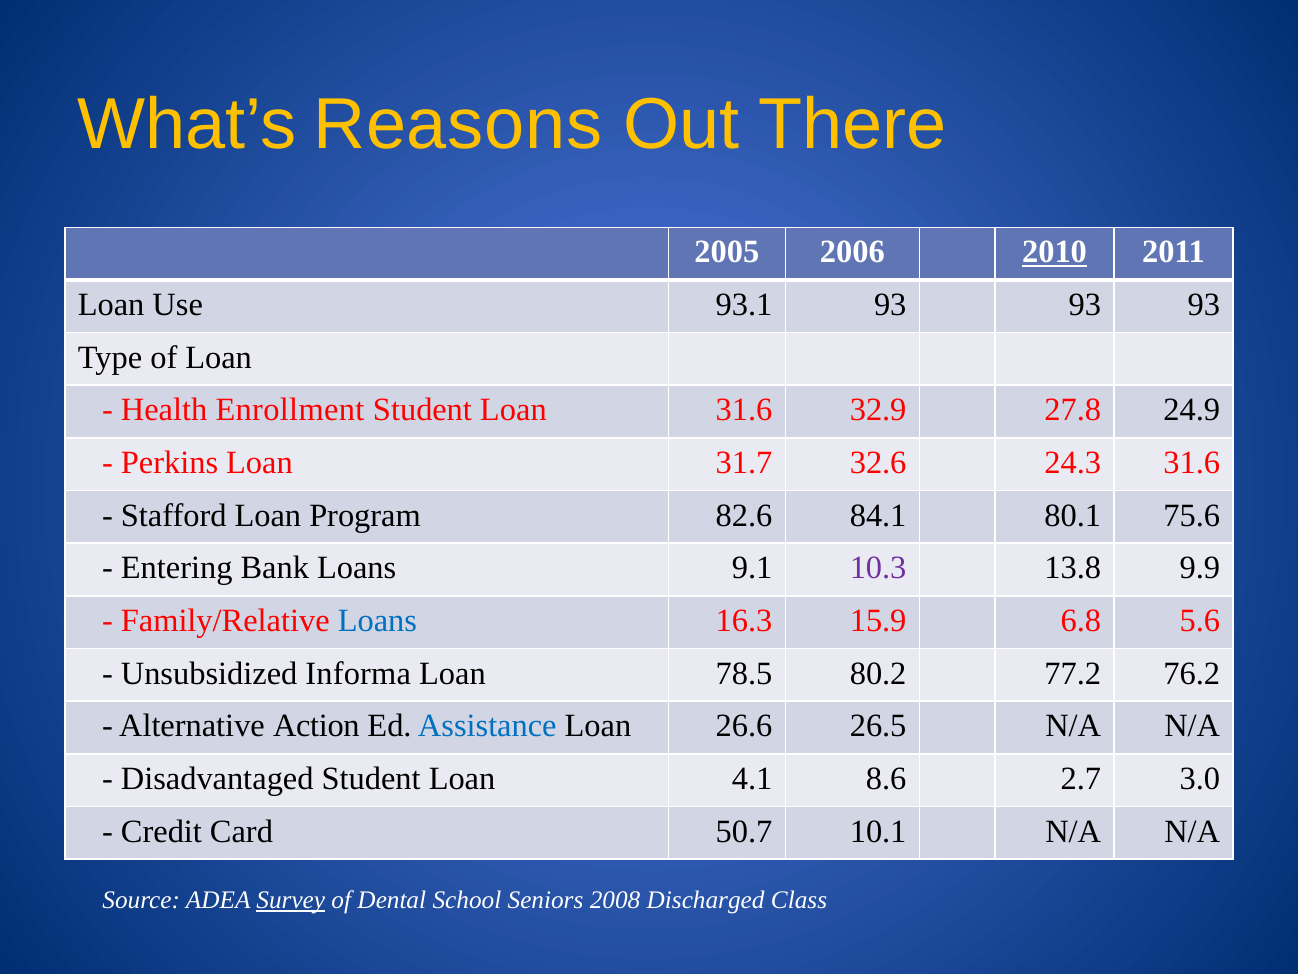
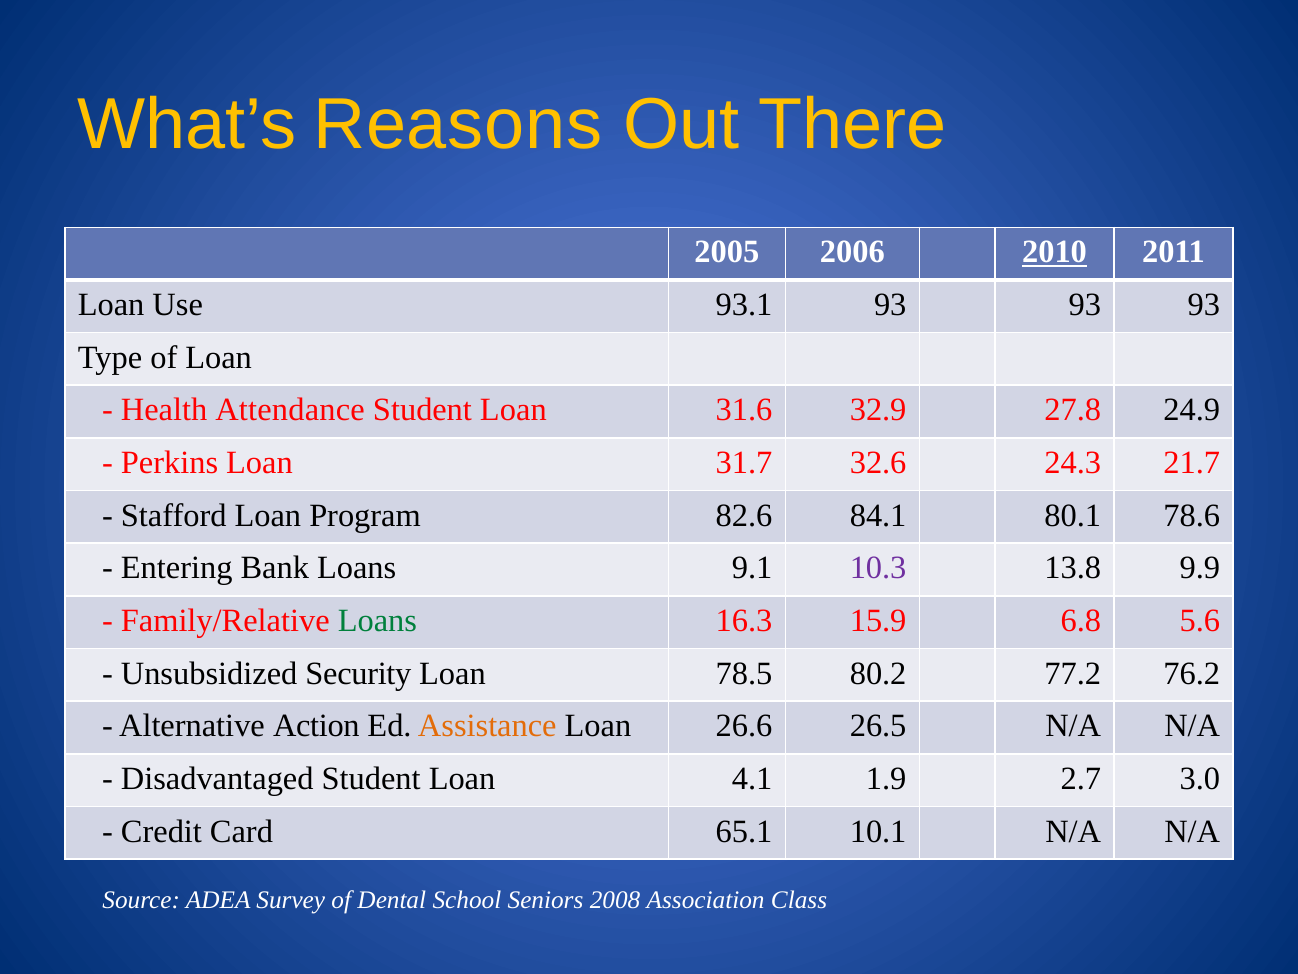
Enrollment: Enrollment -> Attendance (290, 410)
24.3 31.6: 31.6 -> 21.7 (1192, 462)
75.6: 75.6 -> 78.6 (1192, 515)
Loans colour: blue -> green (377, 620)
Informa: Informa -> Security (358, 673)
Assistance colour: blue -> orange (487, 726)
8.6: 8.6 -> 1.9 (886, 778)
50.7: 50.7 -> 65.1 (744, 831)
Survey underline: present -> none (291, 899)
Discharged: Discharged -> Association (706, 899)
